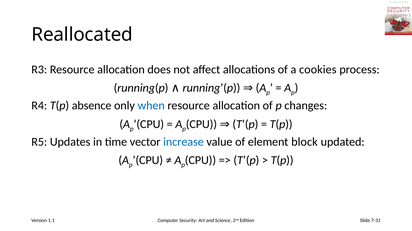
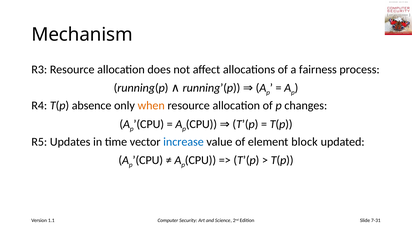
Reallocated: Reallocated -> Mechanism (82, 35)
cookies: cookies -> fairness (318, 70)
when colour: blue -> orange (151, 106)
